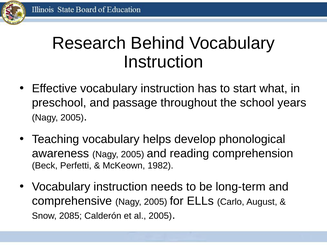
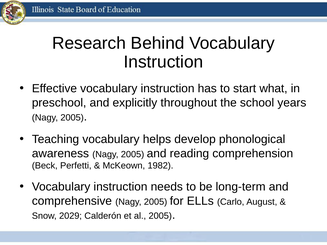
passage: passage -> explicitly (135, 103)
2085: 2085 -> 2029 (71, 216)
